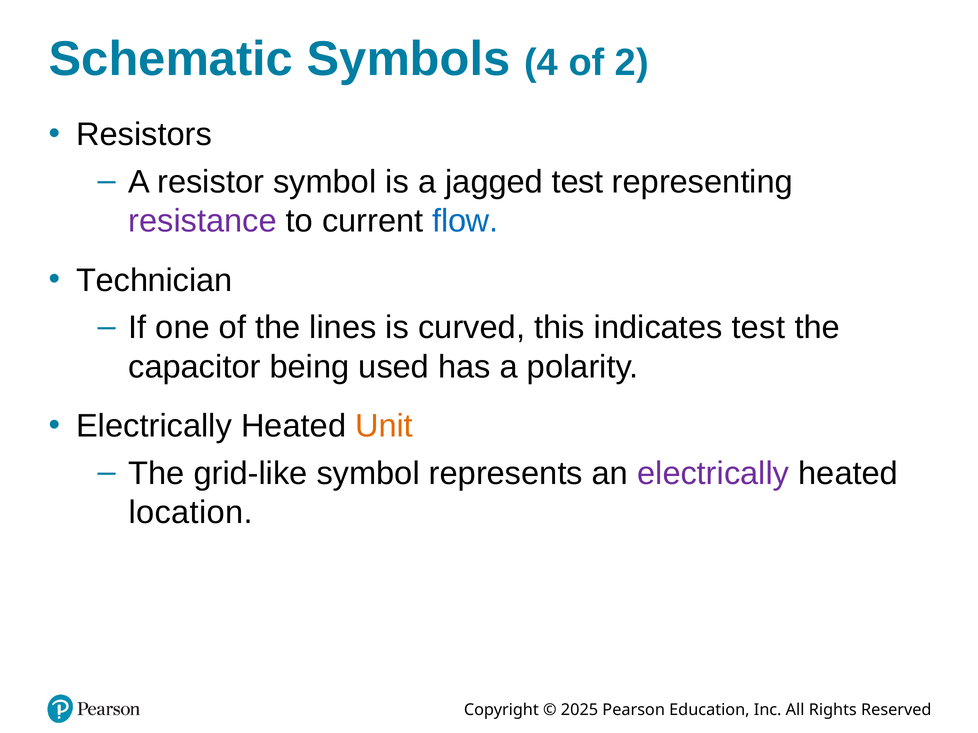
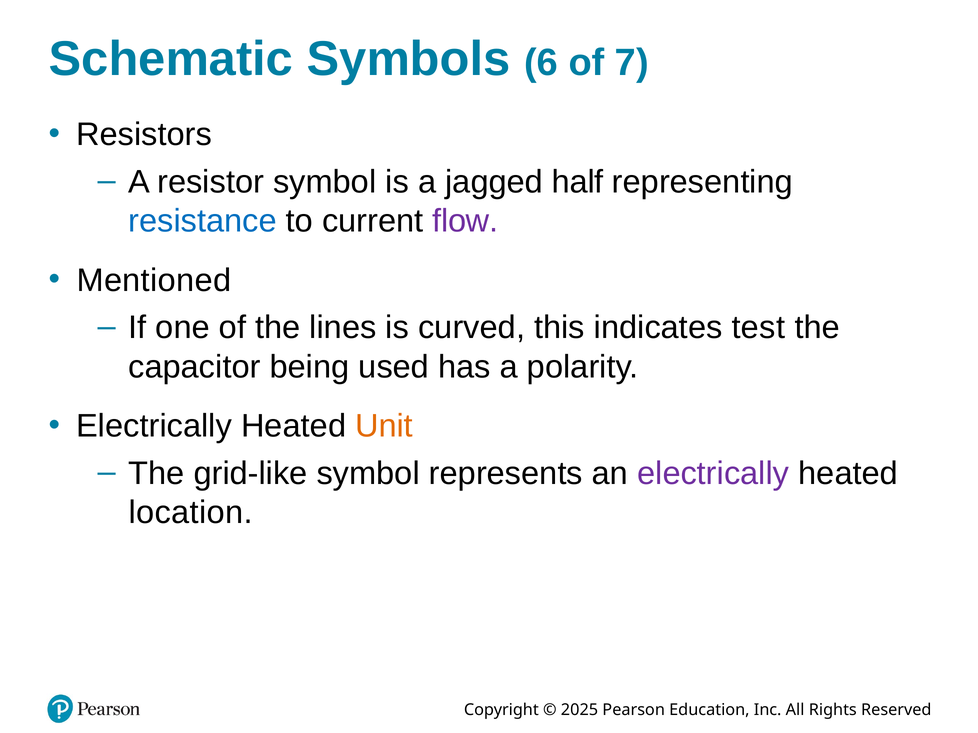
4: 4 -> 6 (541, 63)
2: 2 -> 7 (632, 63)
jagged test: test -> half (578, 182)
resistance colour: purple -> blue (203, 221)
flow colour: blue -> purple (465, 221)
Technician: Technician -> Mentioned (154, 281)
